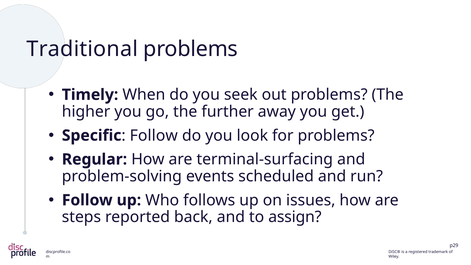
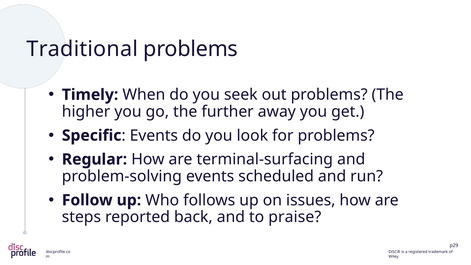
Follow: Follow -> Events (154, 135)
assign: assign -> praise (295, 217)
